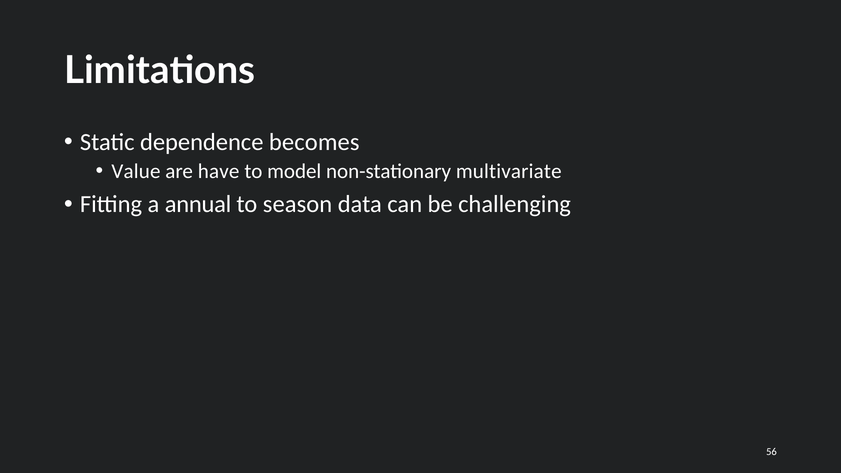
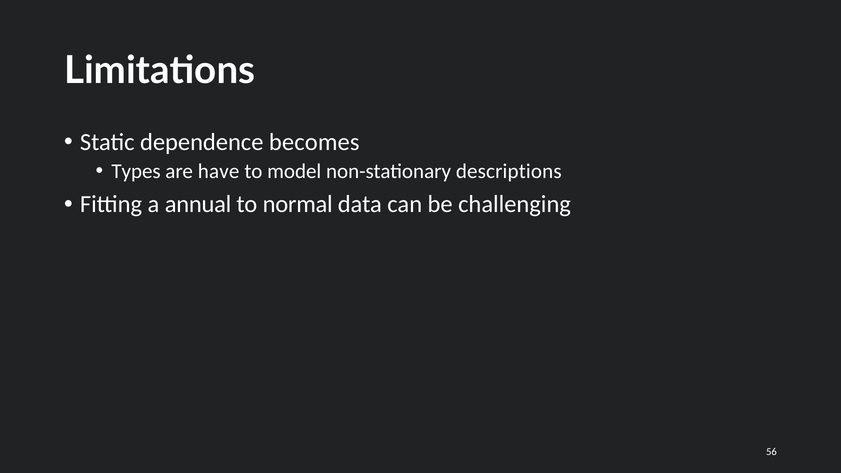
Value: Value -> Types (136, 171)
multivariate: multivariate -> descriptions (509, 171)
season: season -> normal (298, 204)
